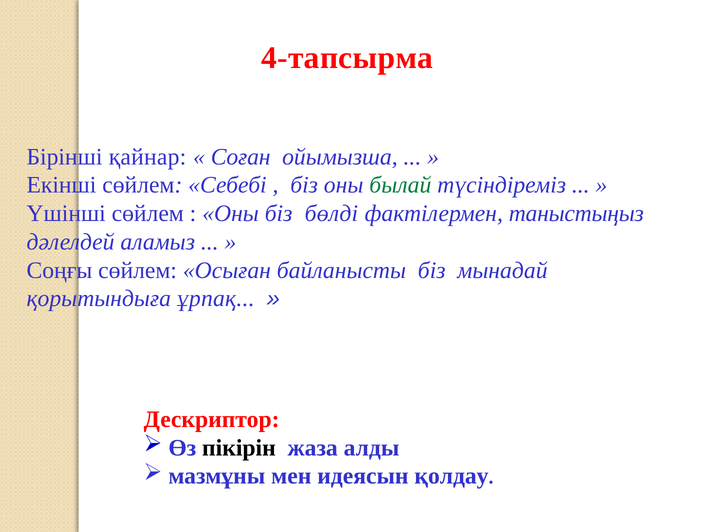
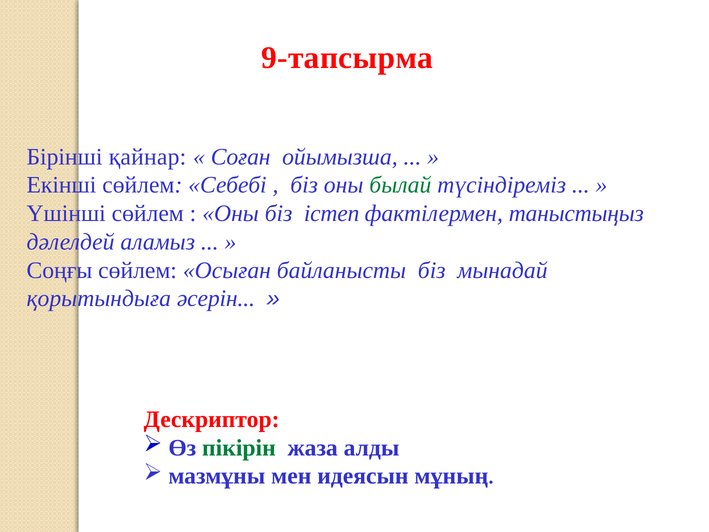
4-тапсырма: 4-тапсырма -> 9-тапсырма (347, 58)
бөлді: бөлді -> істеп (332, 213)
ұрпақ: ұрпақ -> әсерін (216, 298)
пікірін colour: black -> green (239, 448)
қолдау: қолдау -> мұның (451, 476)
